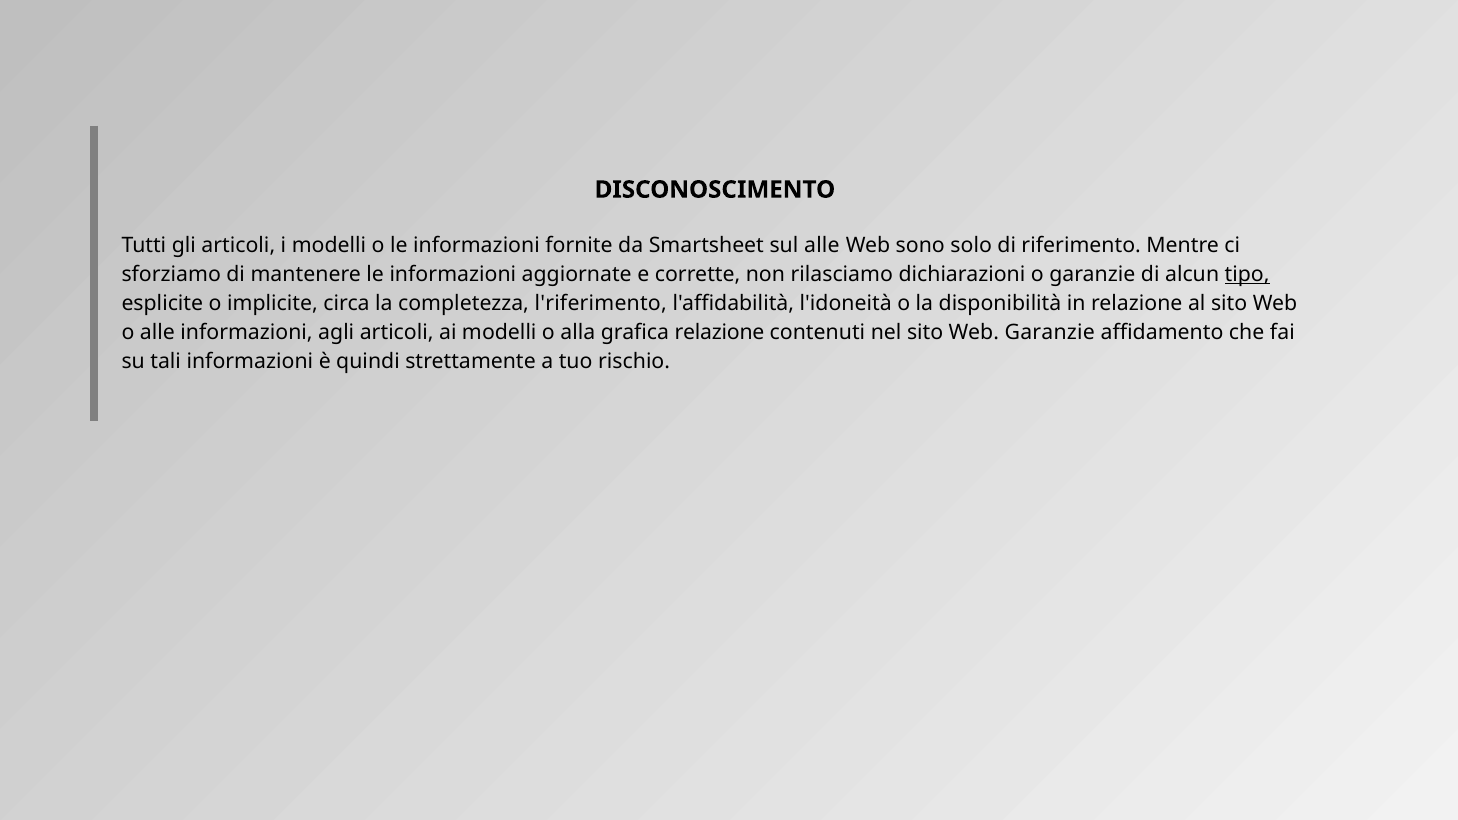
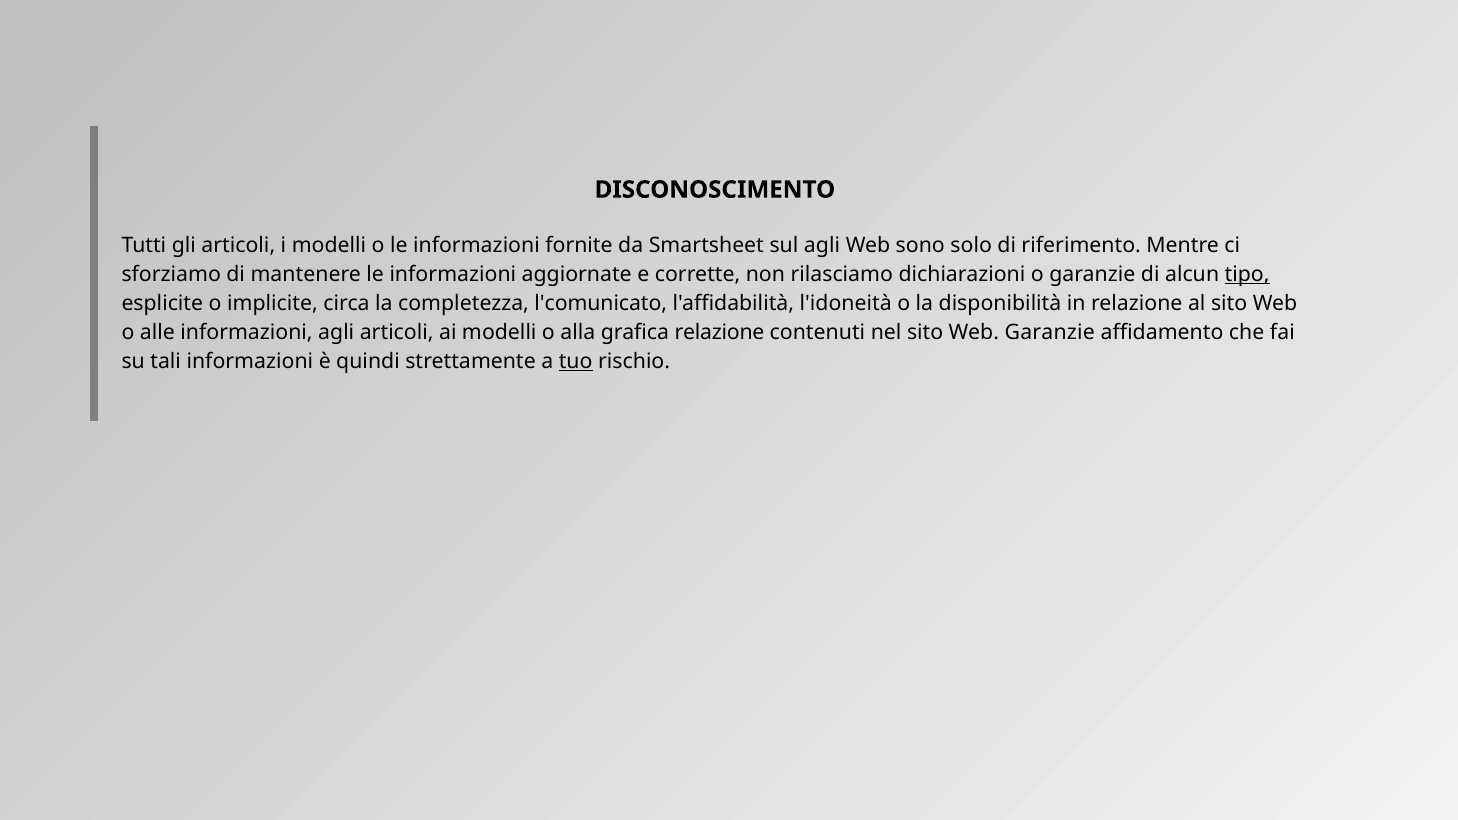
sul alle: alle -> agli (822, 245)
l'riferimento: l'riferimento -> l'comunicato (601, 303)
tuo underline: none -> present (576, 361)
